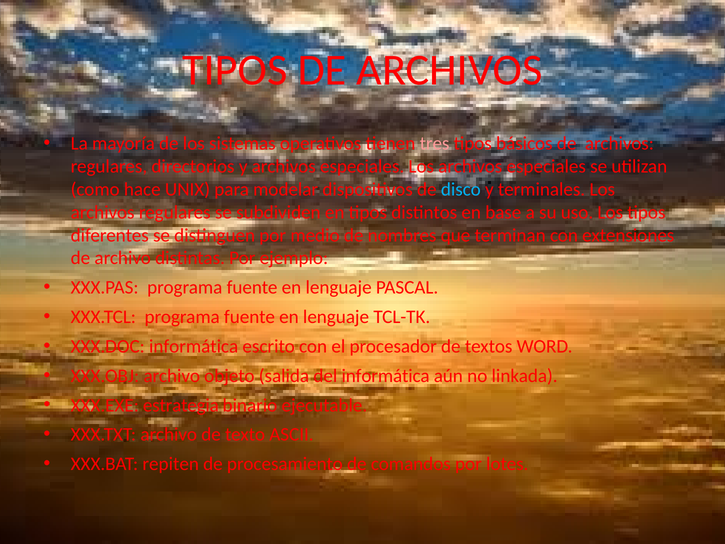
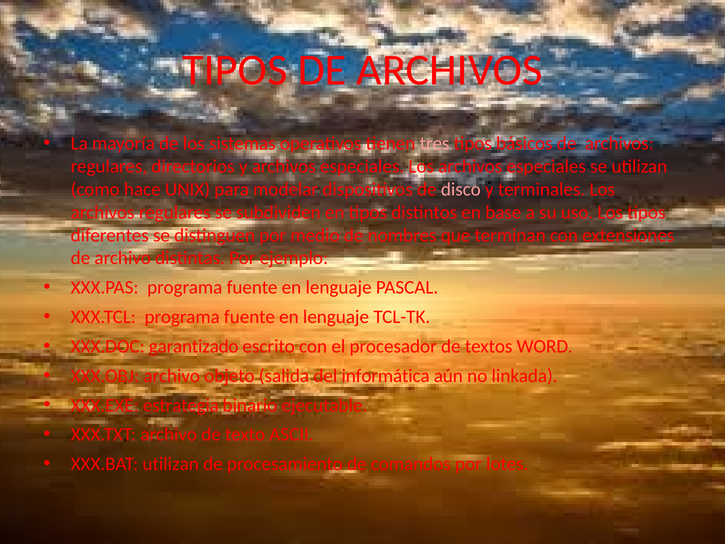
disco colour: light blue -> pink (461, 189)
XXX.DOC informática: informática -> garantizado (194, 346)
XXX.BAT repiten: repiten -> utilizan (171, 464)
